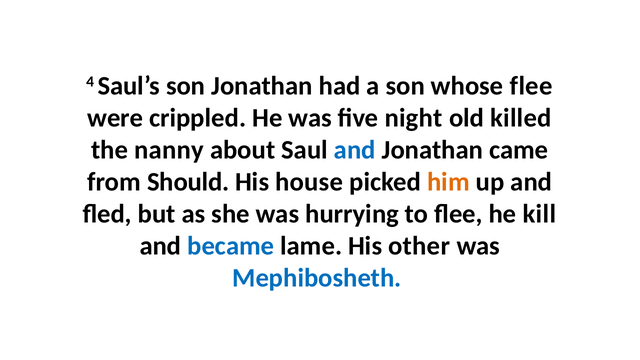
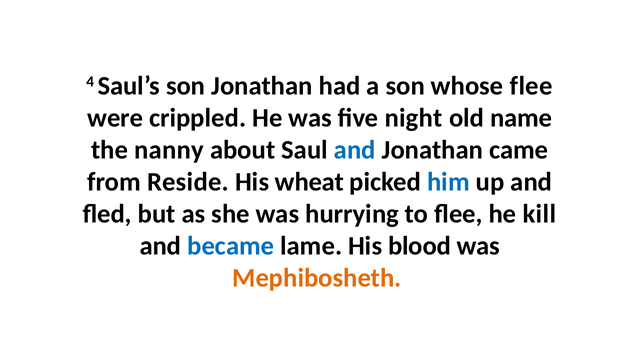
killed: killed -> name (521, 118)
Should: Should -> Reside (188, 182)
house: house -> wheat (309, 182)
him colour: orange -> blue (448, 182)
other: other -> blood (420, 246)
Mephibosheth colour: blue -> orange (317, 278)
